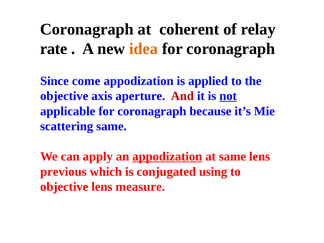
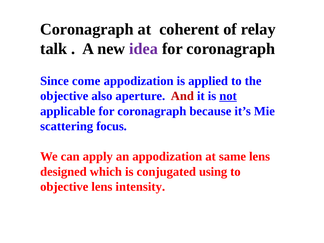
rate: rate -> talk (54, 49)
idea colour: orange -> purple (144, 49)
axis: axis -> also (102, 96)
scattering same: same -> focus (112, 126)
appodization underline: present -> none (167, 157)
previous: previous -> designed (63, 172)
measure: measure -> intensity (140, 187)
